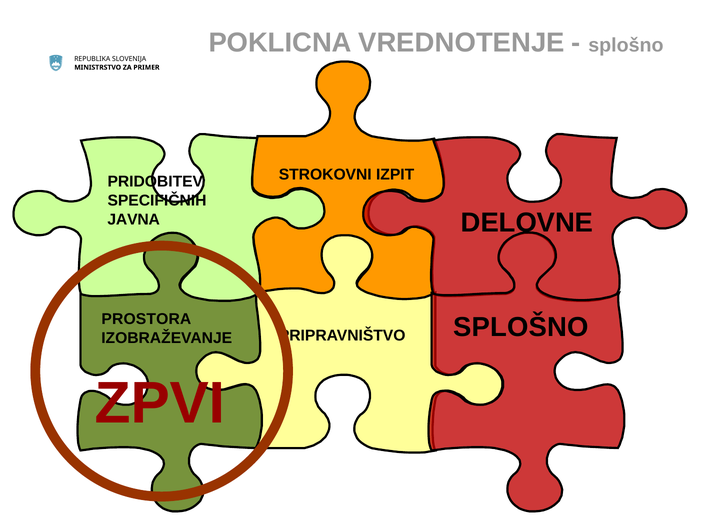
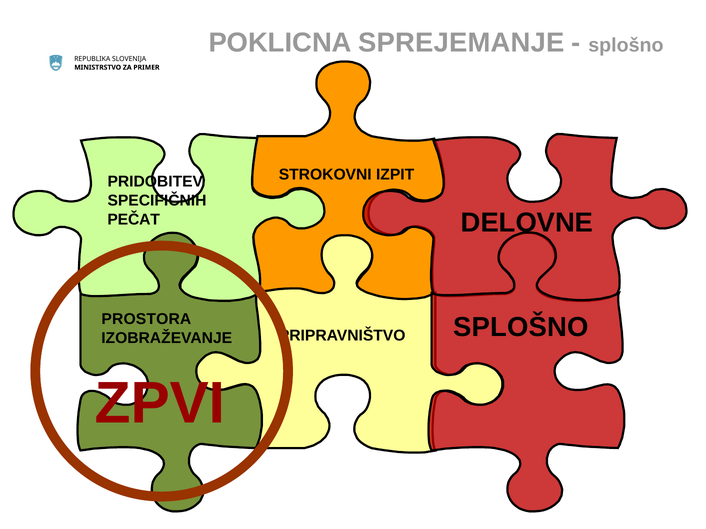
VREDNOTENJE: VREDNOTENJE -> SPREJEMANJE (461, 43)
JAVNA: JAVNA -> PEČAT (134, 220)
